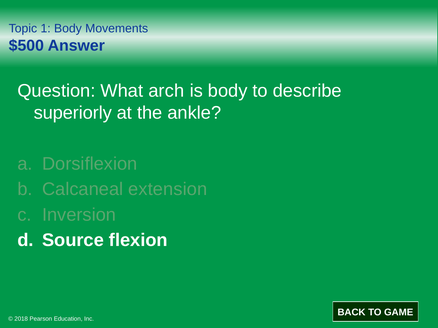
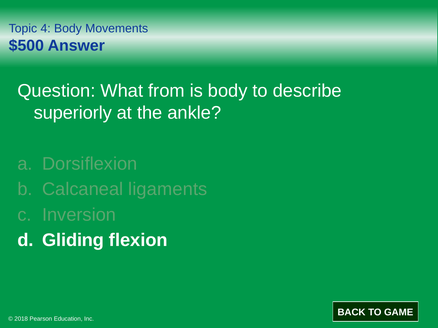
1: 1 -> 4 (46, 29)
arch: arch -> from (166, 91)
extension: extension -> ligaments (168, 190)
Source: Source -> Gliding (73, 241)
